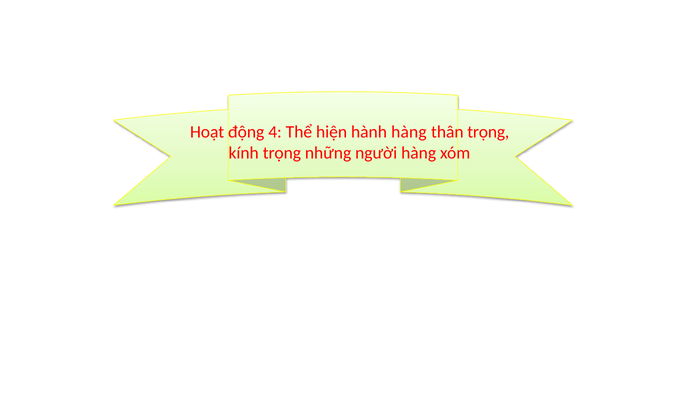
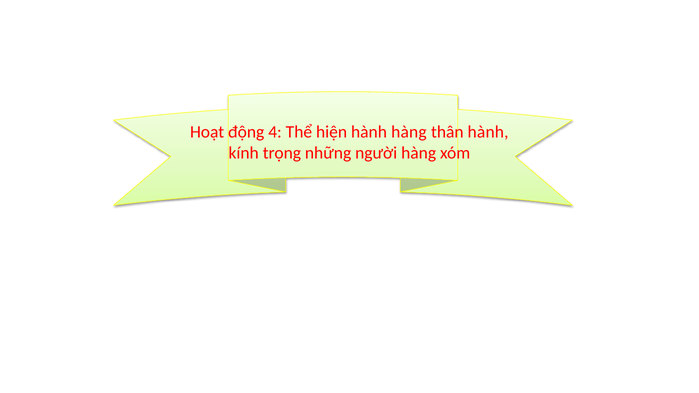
thân trọng: trọng -> hành (488, 132)
